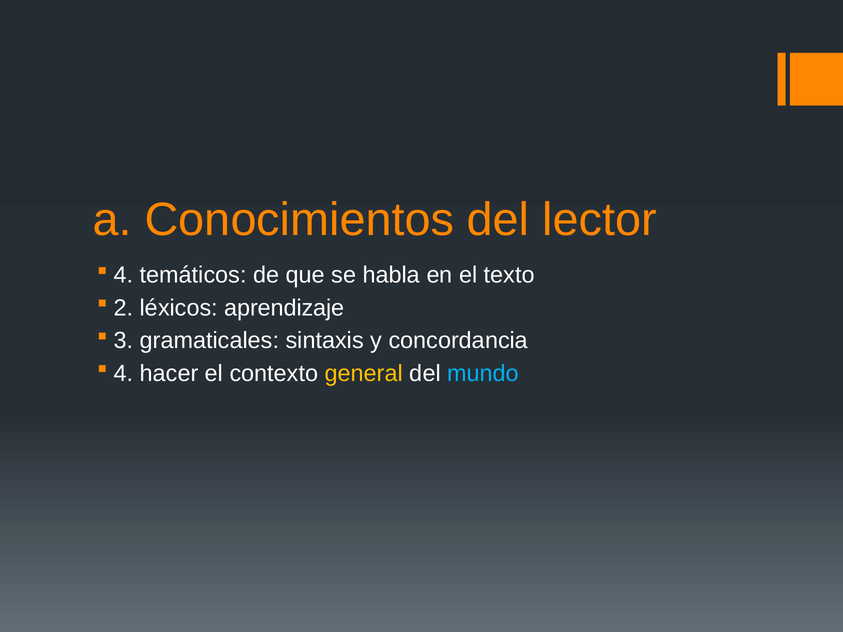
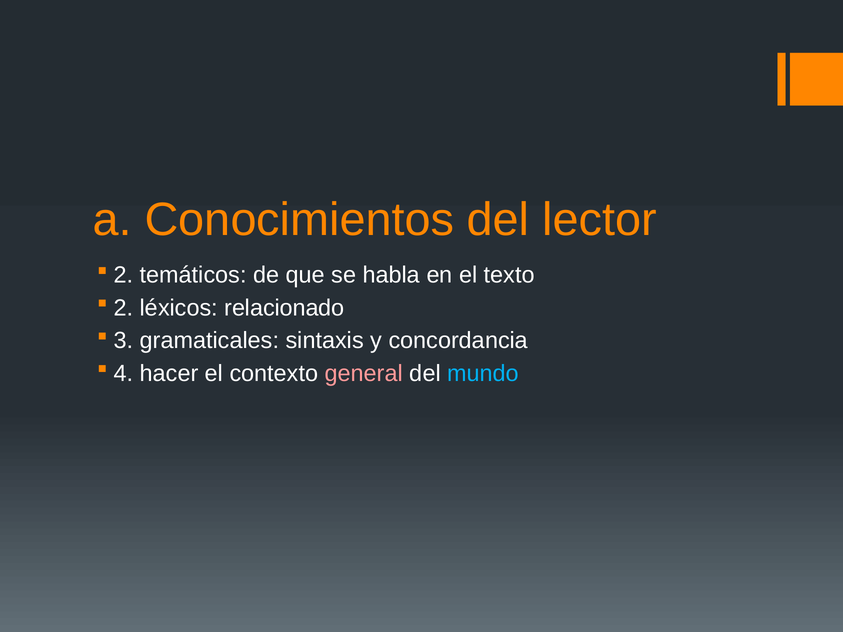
4: 4 -> 2 (124, 275)
aprendizaje: aprendizaje -> relacionado (284, 308)
general colour: yellow -> pink (364, 374)
